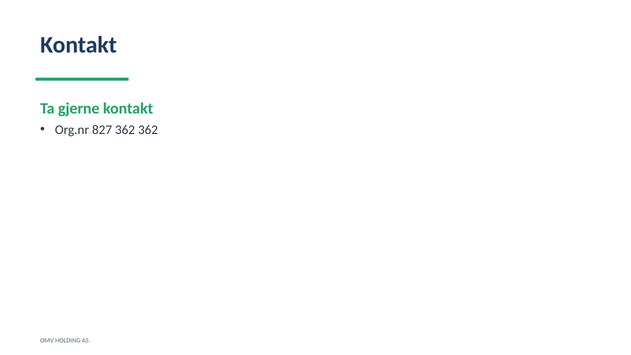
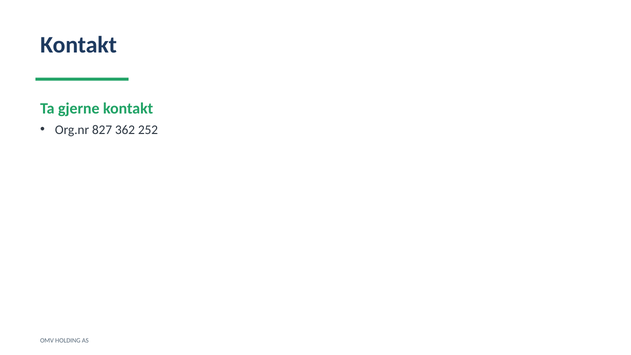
362 362: 362 -> 252 (148, 130)
